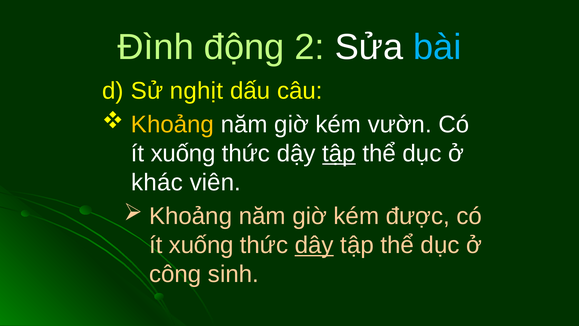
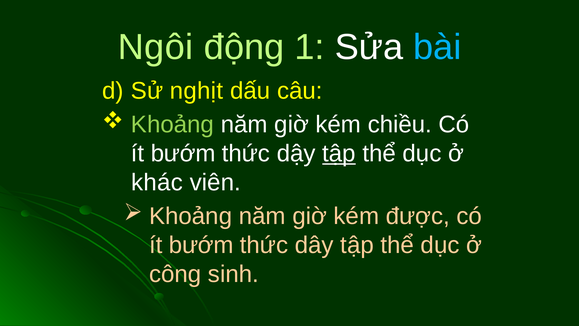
Đình: Đình -> Ngôi (155, 47)
2: 2 -> 1 (309, 47)
Khoảng colour: yellow -> light green (173, 124)
vườn: vườn -> chiều (400, 124)
xuống: xuống -> bướm (183, 153)
xuống: xuống -> bướm (201, 245)
dây underline: present -> none (314, 245)
